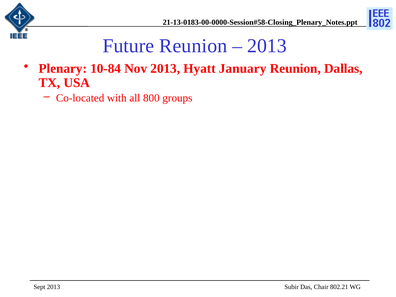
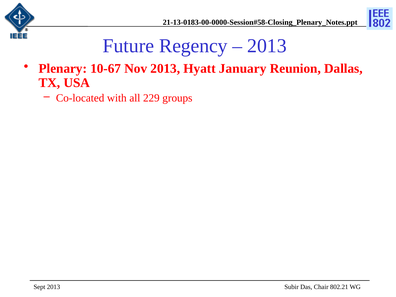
Future Reunion: Reunion -> Regency (193, 46)
10-84: 10-84 -> 10-67 (106, 68)
800: 800 -> 229 (151, 98)
